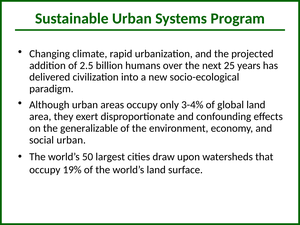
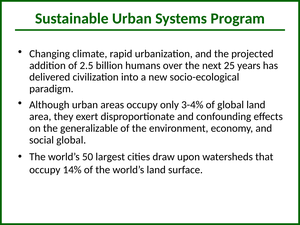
social urban: urban -> global (71, 140)
19%: 19% -> 14% (72, 170)
